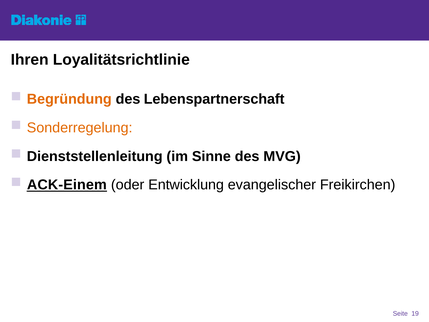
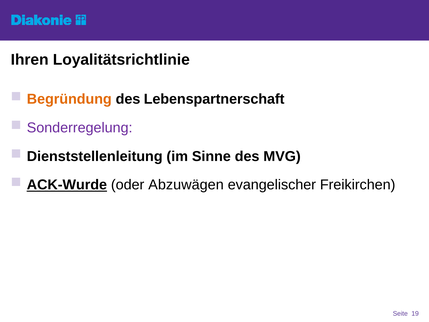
Sonderregelung colour: orange -> purple (80, 128)
ACK-Einem: ACK-Einem -> ACK-Wurde (67, 185)
Entwicklung: Entwicklung -> Abzuwägen (186, 185)
